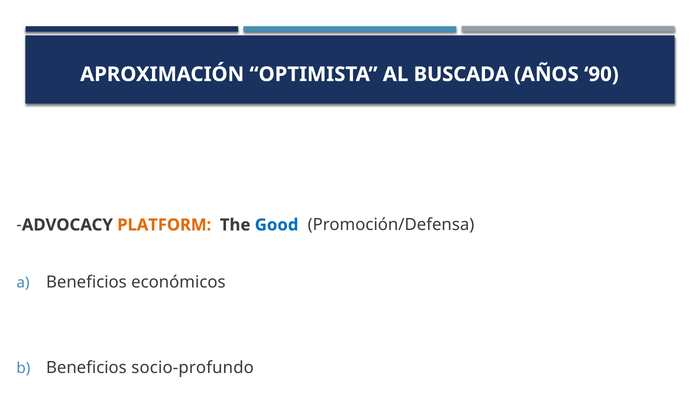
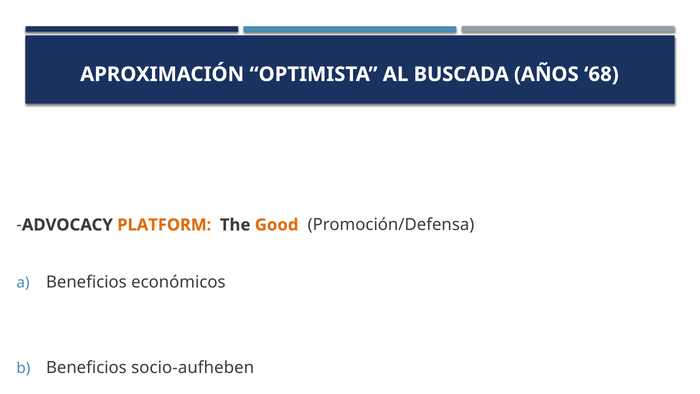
90: 90 -> 68 (601, 74)
Good colour: blue -> orange (277, 225)
socio-profundo: socio-profundo -> socio-aufheben (193, 368)
